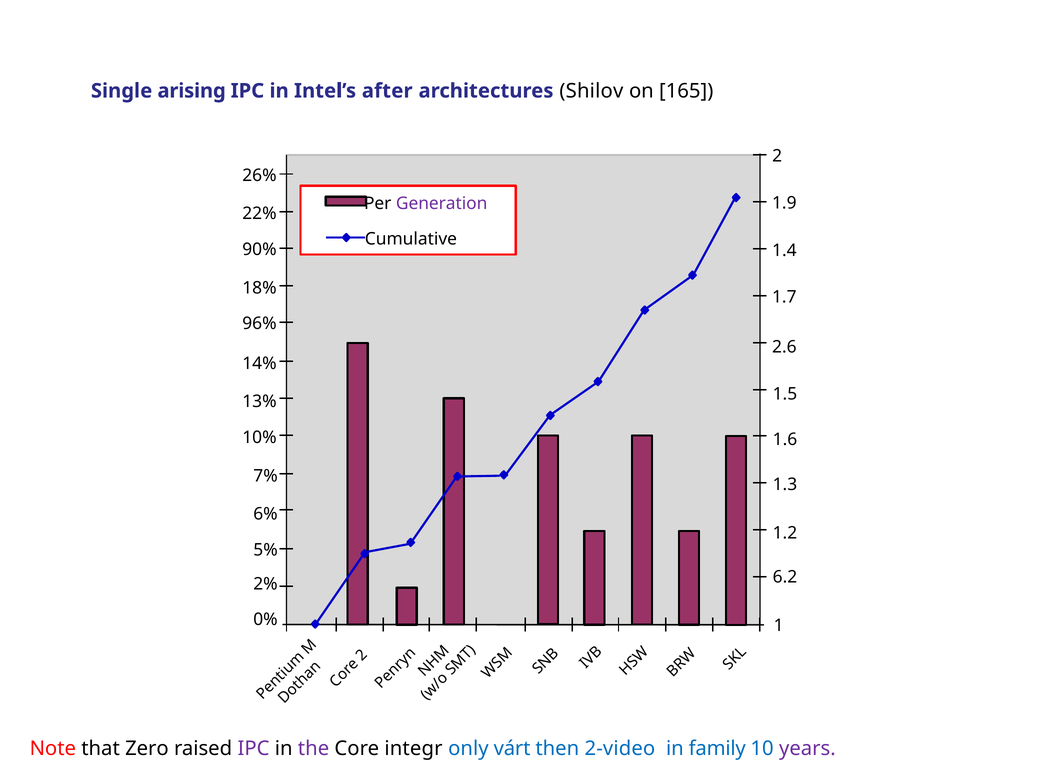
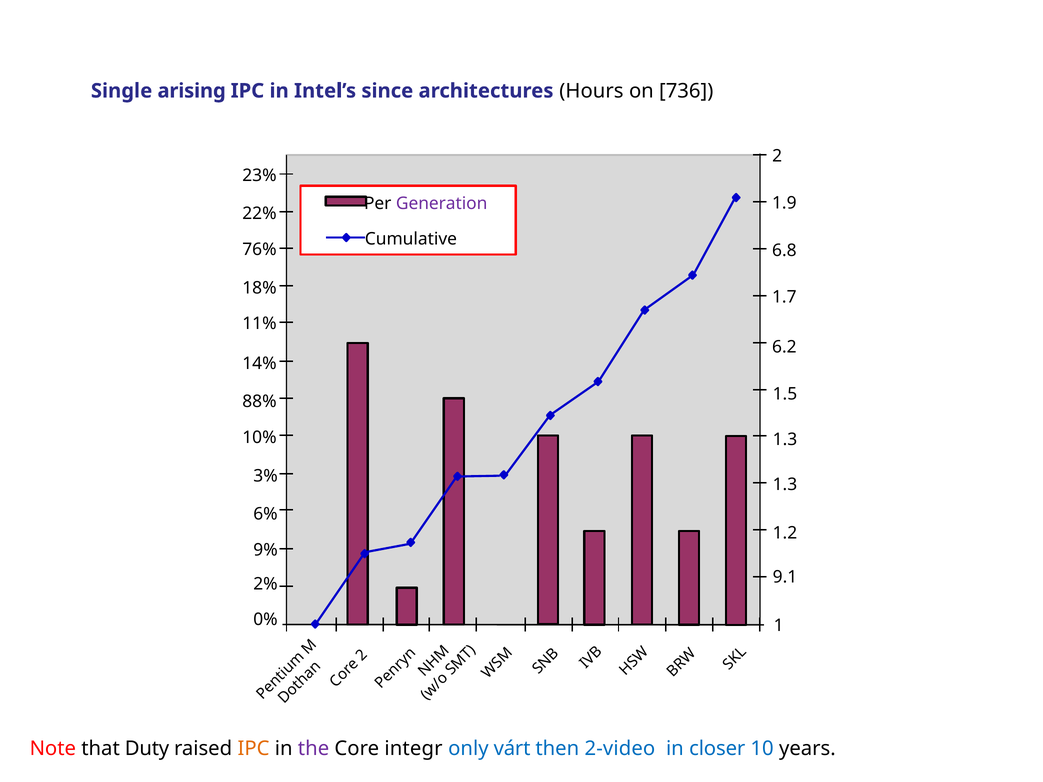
after: after -> since (387, 91)
Shilov: Shilov -> Hours (591, 91)
165: 165 -> 736 (686, 91)
26%: 26% -> 23% (259, 175)
90%: 90% -> 76% (259, 250)
1.4: 1.4 -> 6.8 (784, 251)
96%: 96% -> 11% (259, 324)
2.6: 2.6 -> 6.2 (784, 347)
13%: 13% -> 88% (259, 402)
1.6: 1.6 -> 1.3 (785, 439)
7%: 7% -> 3% (266, 476)
5%: 5% -> 9% (266, 550)
6.2: 6.2 -> 9.1 (785, 577)
Zero: Zero -> Duty (147, 749)
IPC colour: purple -> orange (254, 749)
family: family -> closer (717, 749)
years colour: purple -> black (807, 749)
